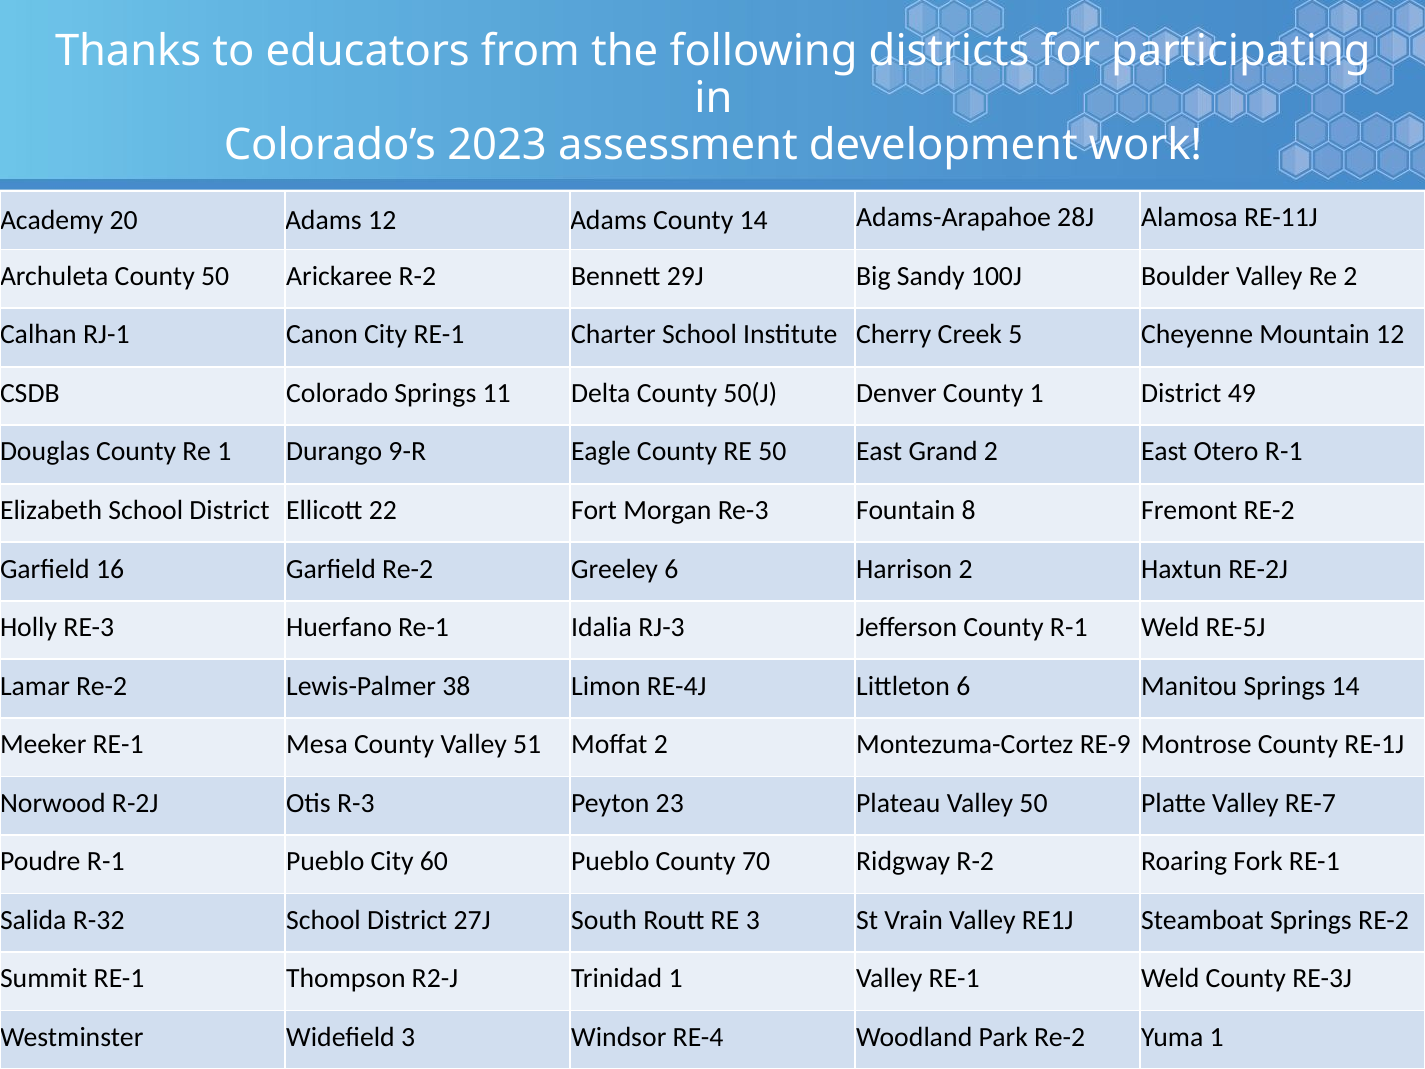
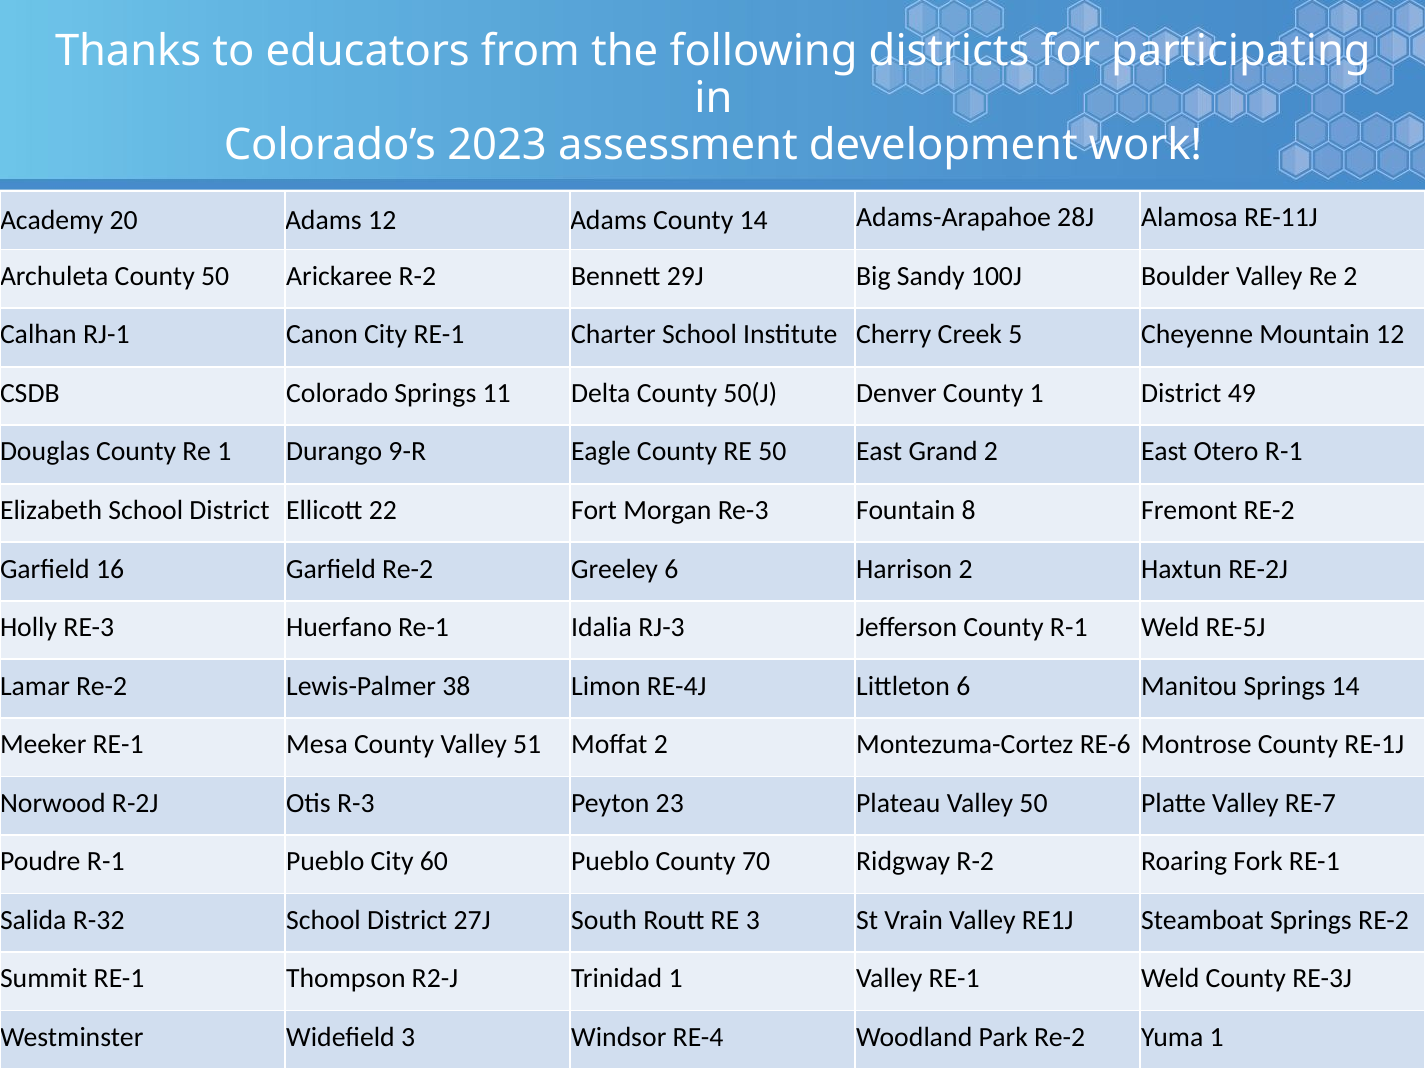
RE-9: RE-9 -> RE-6 (1105, 744)
